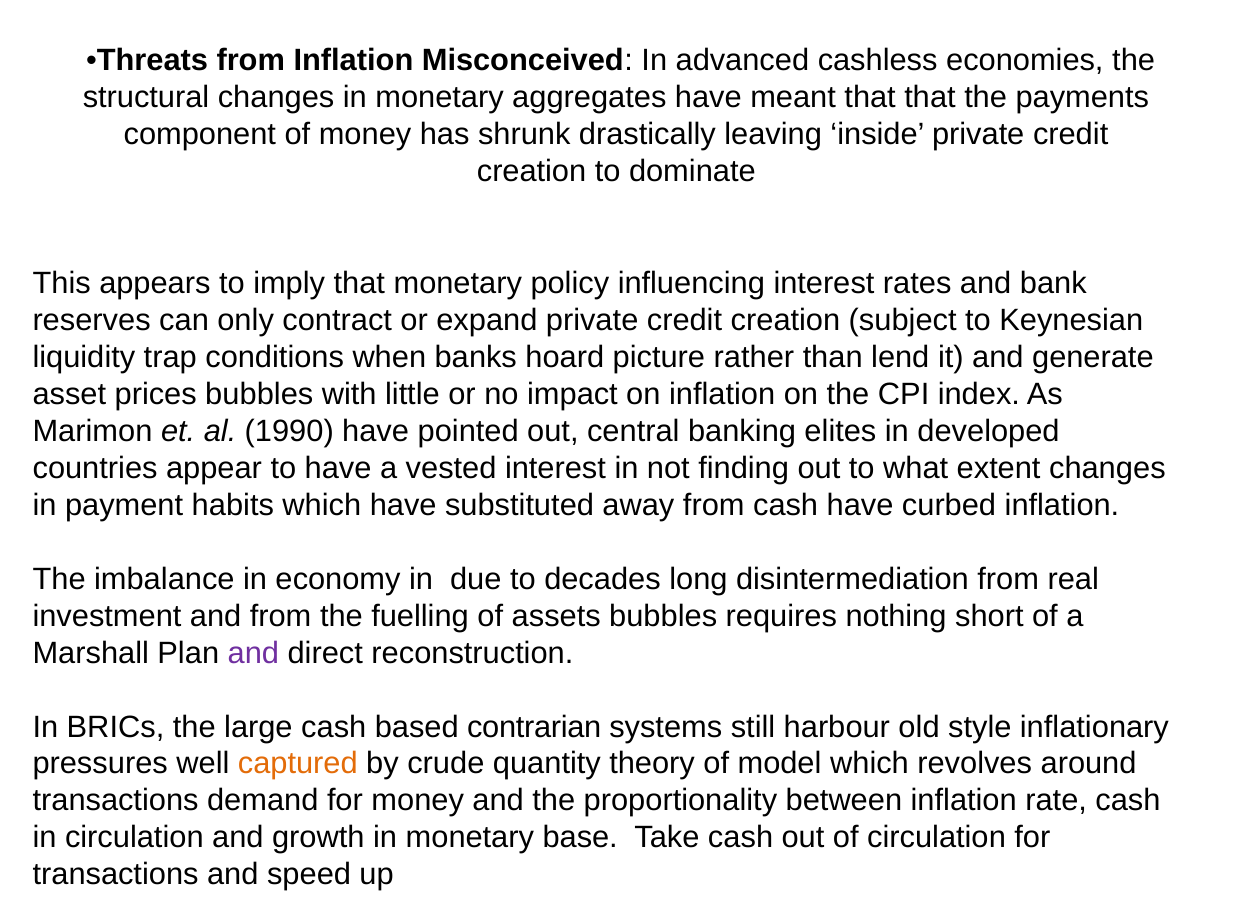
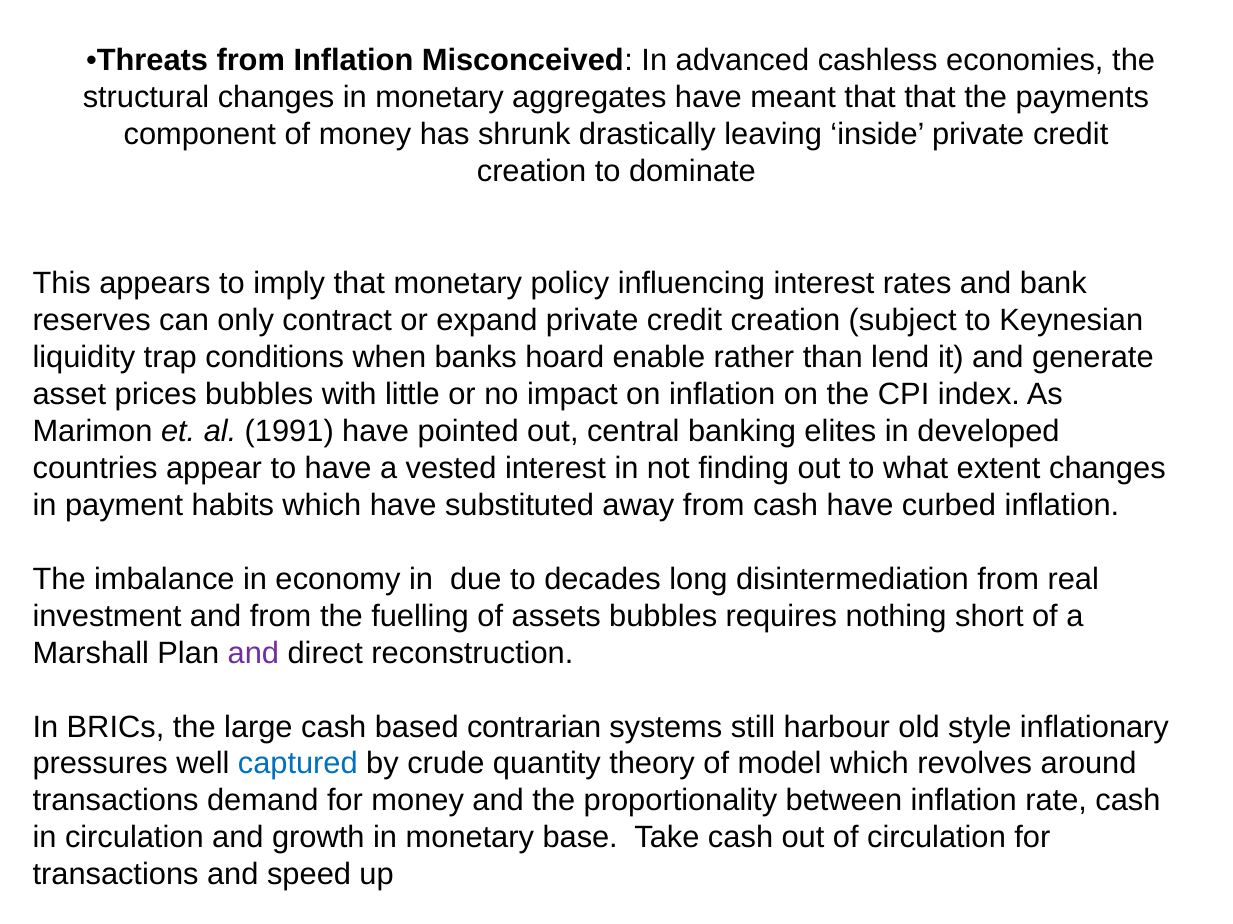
picture: picture -> enable (659, 358)
1990: 1990 -> 1991 (289, 432)
captured colour: orange -> blue (298, 764)
